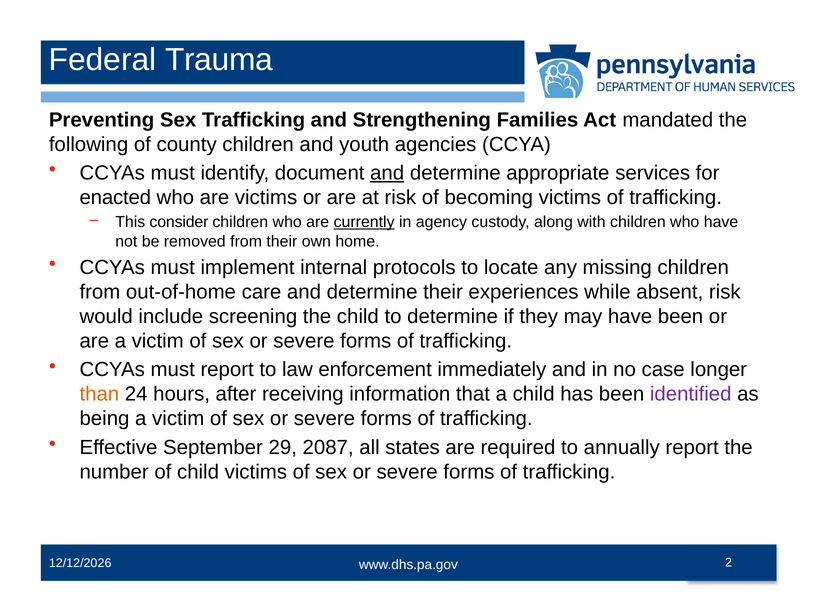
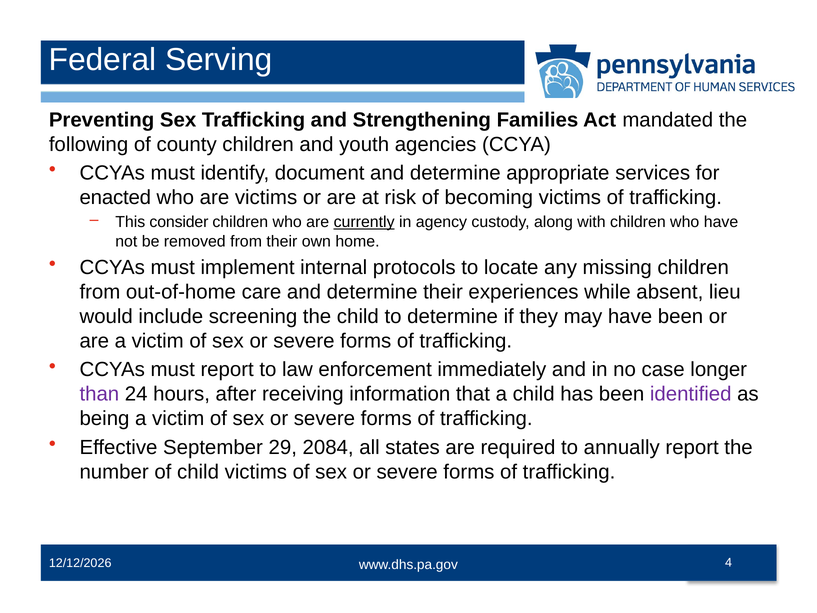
Trauma: Trauma -> Serving (219, 60)
and underline: present -> none (387, 173)
absent risk: risk -> lieu (725, 292)
than colour: orange -> purple (99, 394)
2087: 2087 -> 2084 (328, 447)
2: 2 -> 4 (728, 563)
